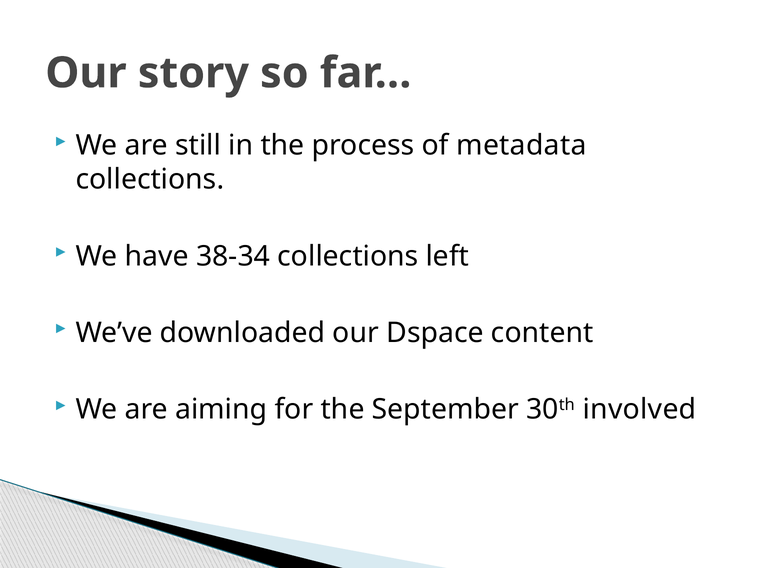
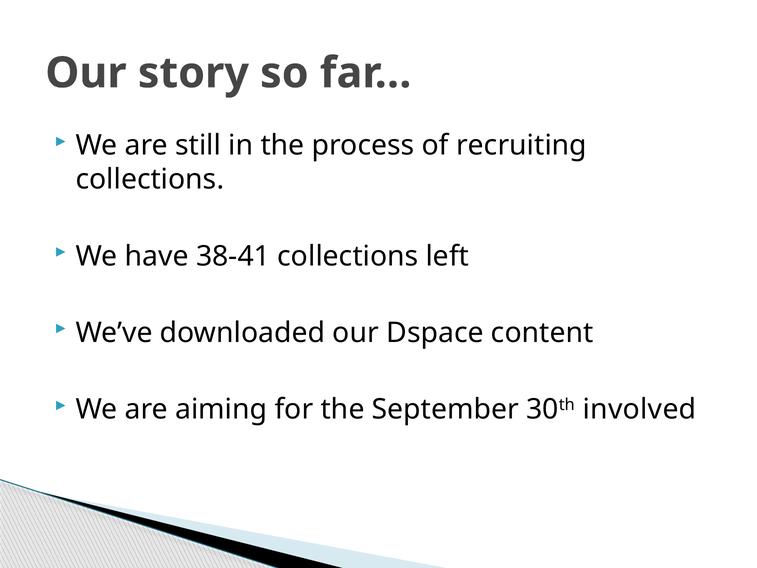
metadata: metadata -> recruiting (522, 145)
38-34: 38-34 -> 38-41 (233, 256)
